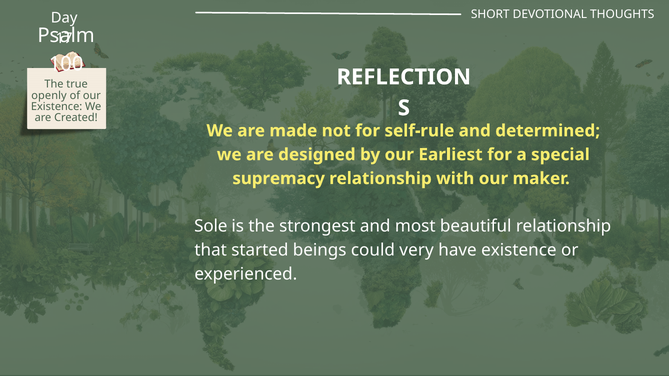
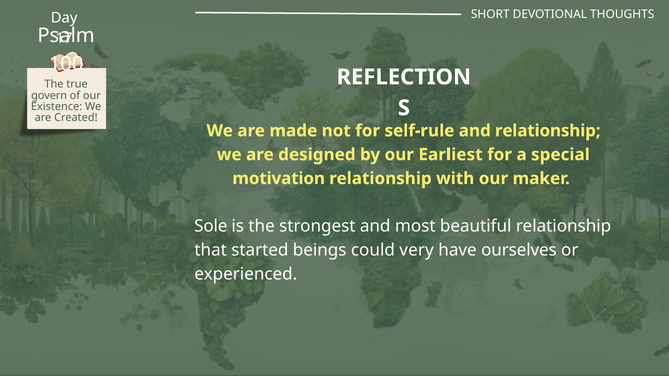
openly: openly -> govern (49, 96)
and determined: determined -> relationship (548, 131)
supremacy: supremacy -> motivation (279, 179)
have existence: existence -> ourselves (519, 250)
